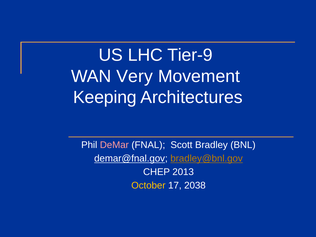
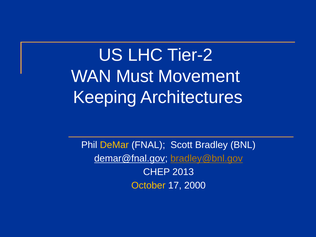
Tier-9: Tier-9 -> Tier-2 (190, 55)
Very: Very -> Must (135, 76)
DeMar colour: pink -> yellow (114, 145)
2038: 2038 -> 2000 (195, 186)
